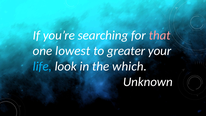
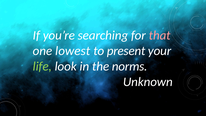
greater: greater -> present (126, 51)
life colour: light blue -> light green (42, 66)
which: which -> norms (130, 66)
